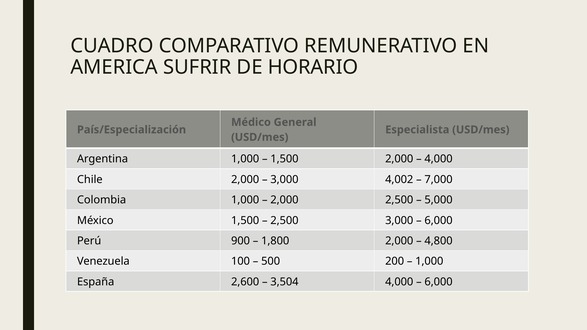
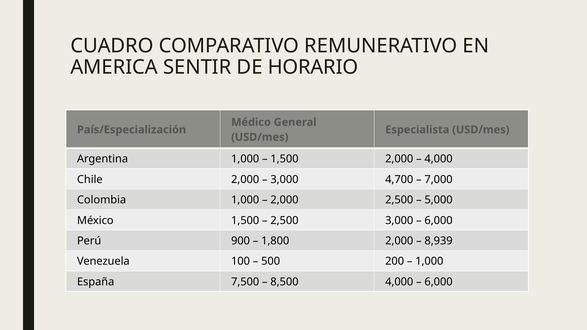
SUFRIR: SUFRIR -> SENTIR (197, 67)
4,002: 4,002 -> 4,700 (399, 180)
4,800: 4,800 -> 8,939 (439, 241)
2,600: 2,600 -> 7,500 (245, 282)
3,504: 3,504 -> 8,500 (284, 282)
